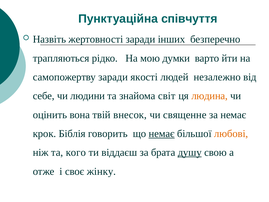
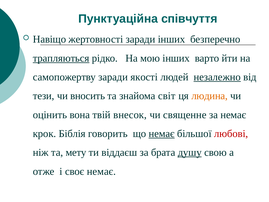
Назвіть: Назвіть -> Навіщо (49, 39)
трапляються underline: none -> present (61, 58)
мою думки: думки -> інших (176, 58)
незалежно underline: none -> present (217, 77)
себе: себе -> тези (44, 96)
людини: людини -> вносить (88, 96)
любові colour: orange -> red (231, 133)
кого: кого -> мету (76, 152)
своє жінку: жінку -> немає (101, 171)
